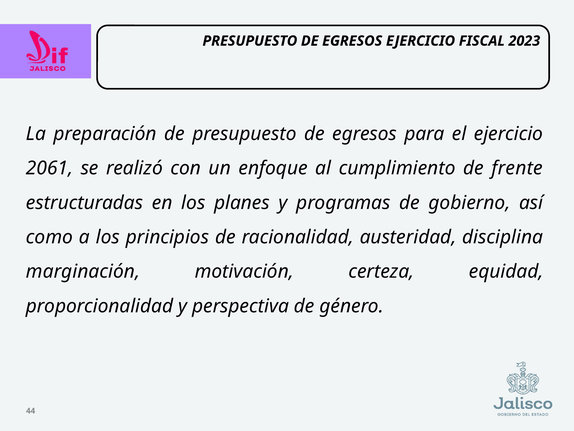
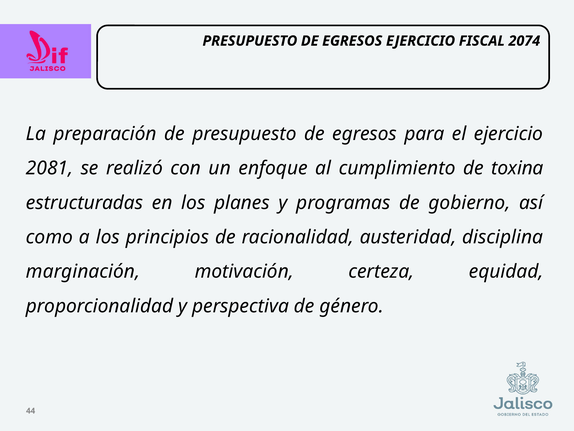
2023: 2023 -> 2074 (524, 41)
2061: 2061 -> 2081 (49, 168)
frente: frente -> toxina (517, 168)
